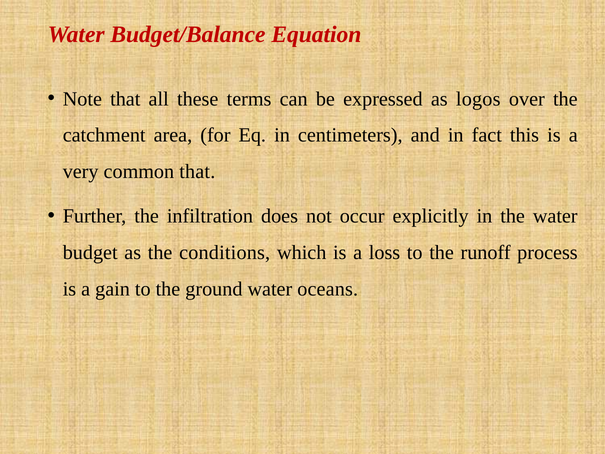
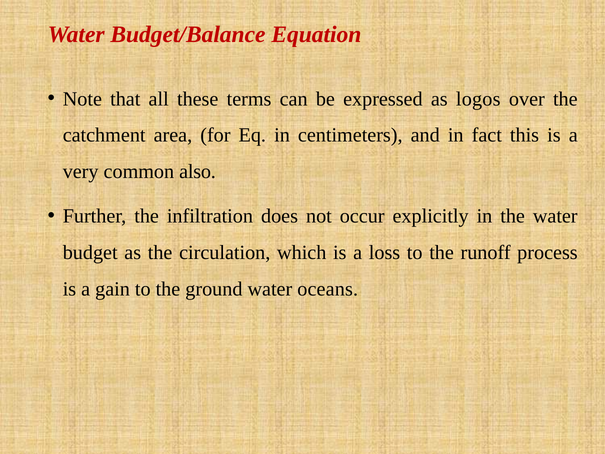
common that: that -> also (198, 171)
conditions: conditions -> circulation (225, 252)
